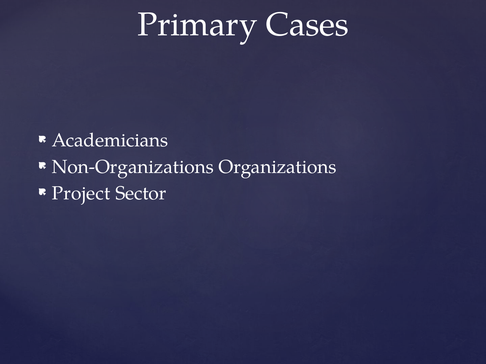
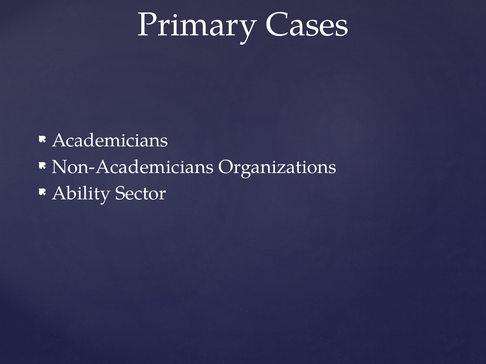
Non-Organizations: Non-Organizations -> Non-Academicians (133, 167)
Project: Project -> Ability (81, 193)
